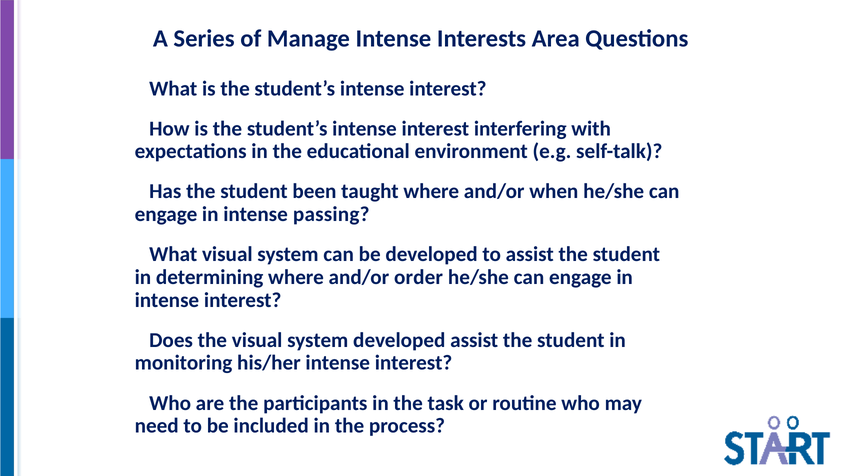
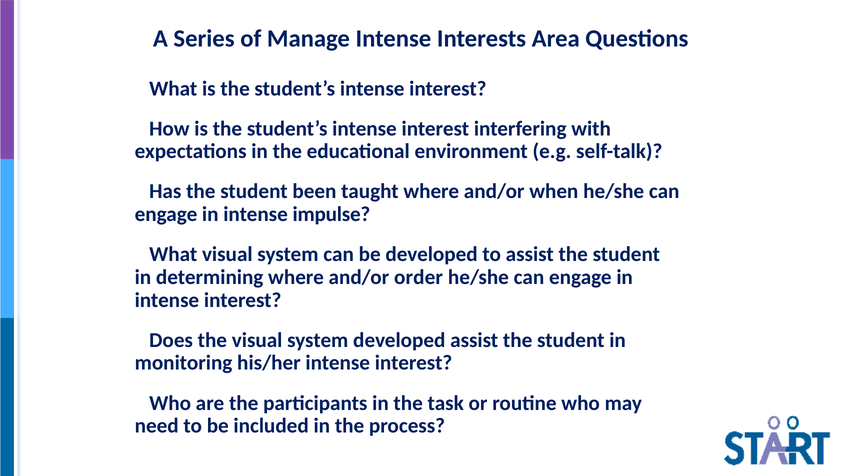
passing: passing -> impulse (331, 215)
